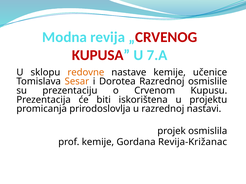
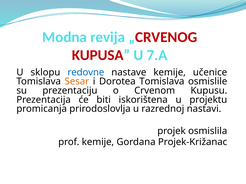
redovne colour: orange -> blue (86, 72)
Dorotea Razrednoj: Razrednoj -> Tomislava (162, 82)
Revija-Križanac: Revija-Križanac -> Projek-Križanac (193, 142)
